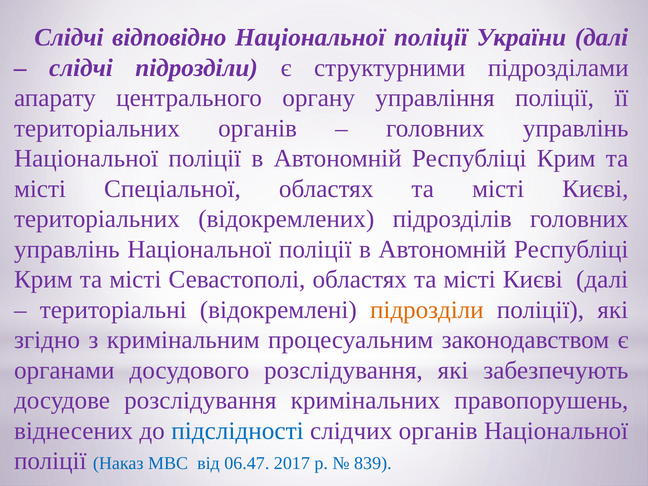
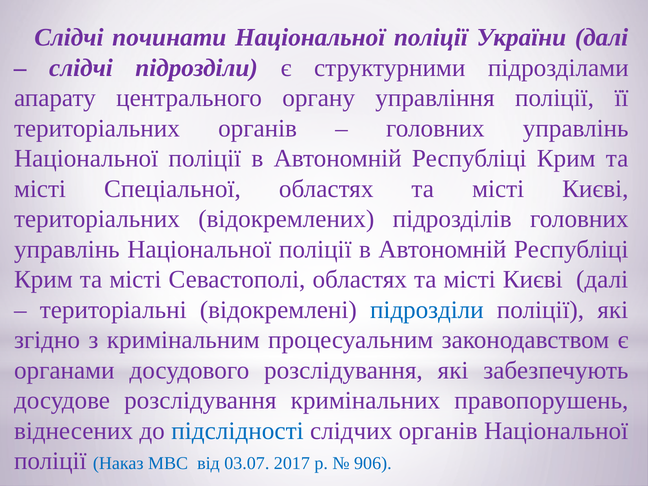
відповідно: відповідно -> починати (169, 37)
підрозділи colour: orange -> blue (427, 310)
06.47: 06.47 -> 03.07 (247, 463)
839: 839 -> 906 (373, 463)
